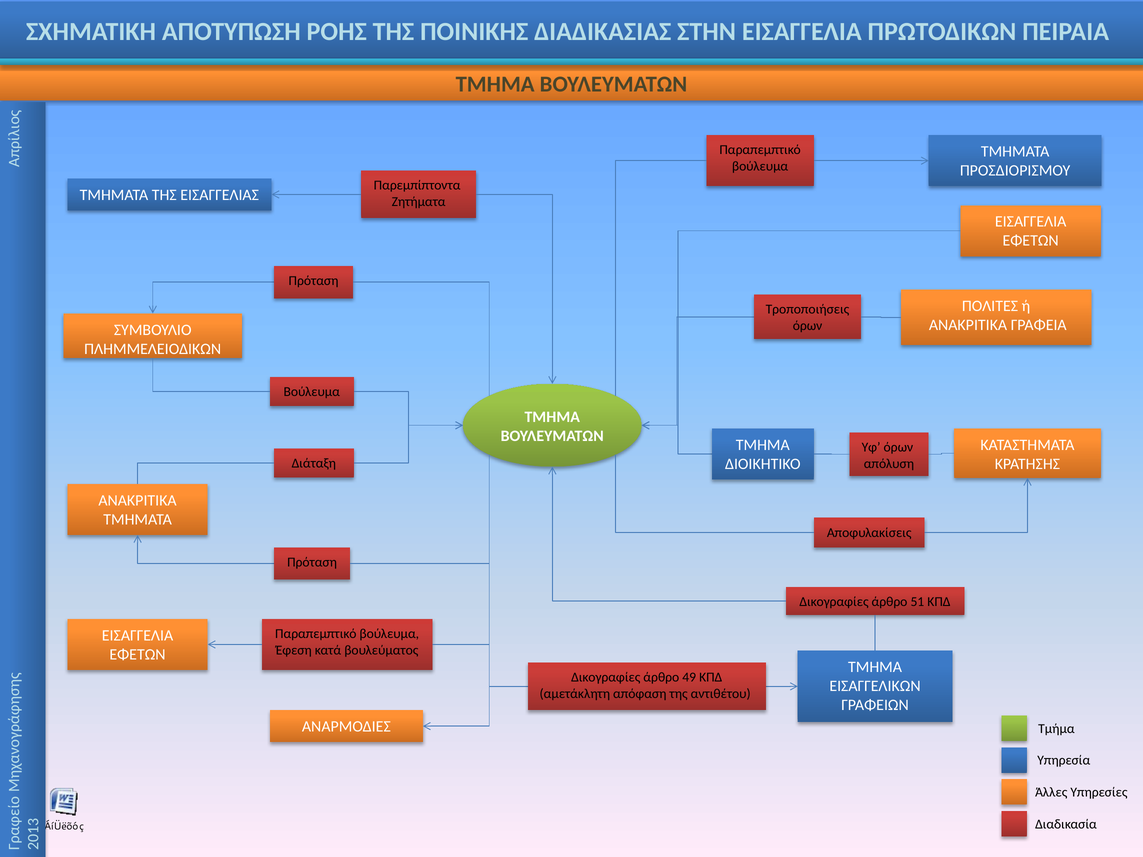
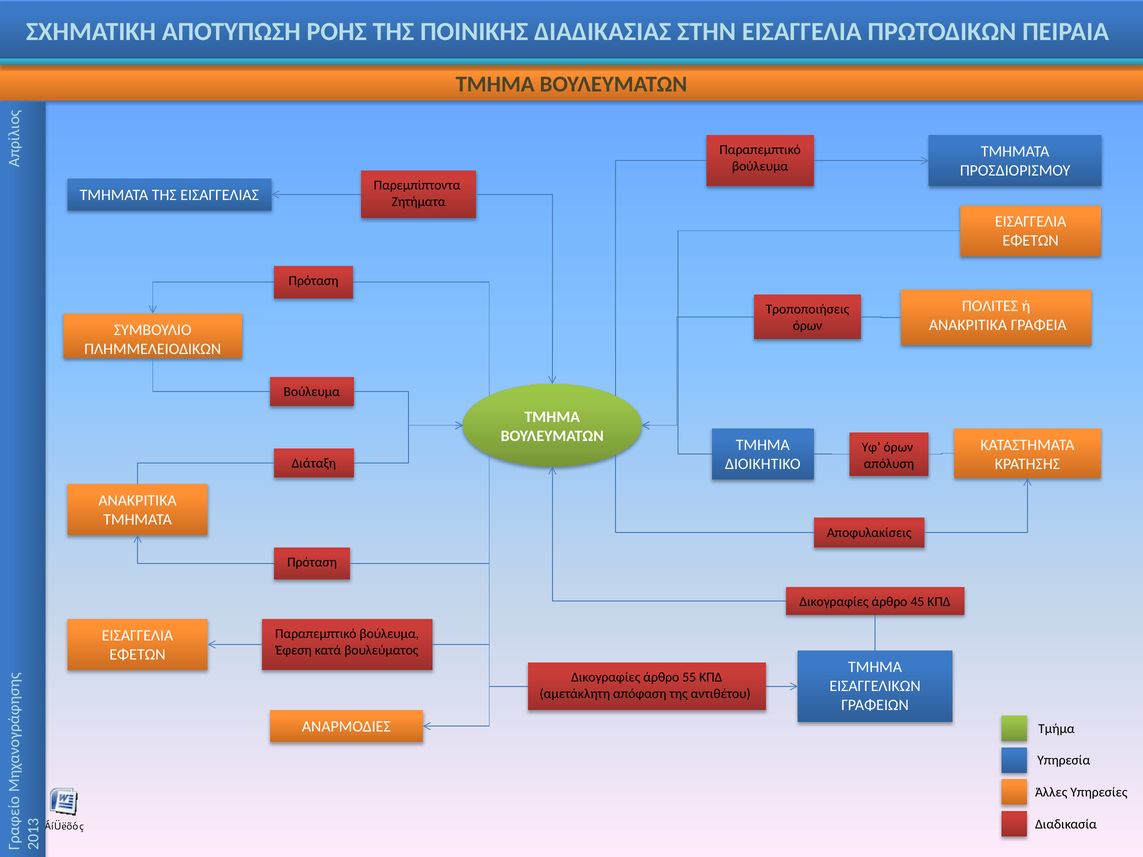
51: 51 -> 45 (917, 602)
49: 49 -> 55 (689, 678)
